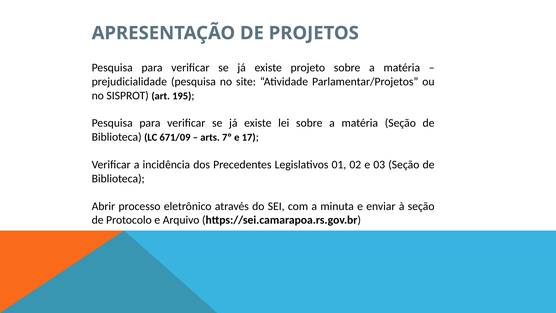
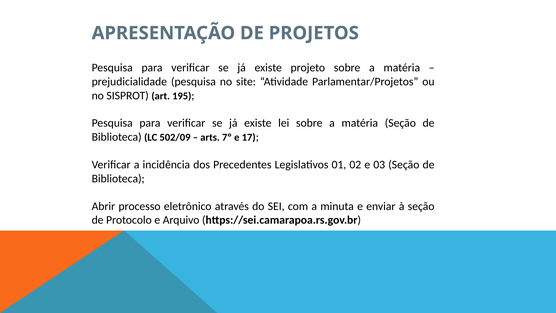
671/09: 671/09 -> 502/09 (175, 137)
